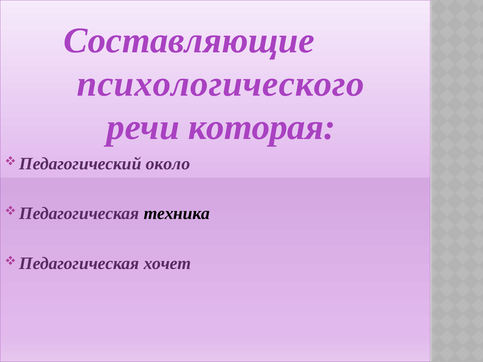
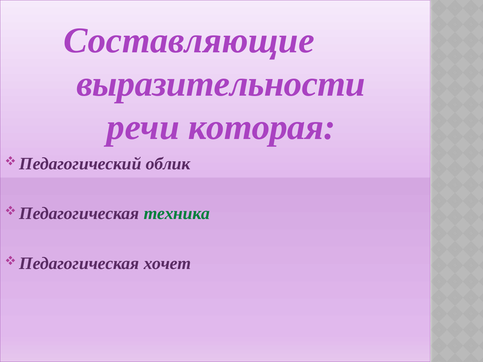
психологического: психологического -> выразительности (221, 84)
около: около -> облик (168, 164)
техника colour: black -> green (177, 214)
